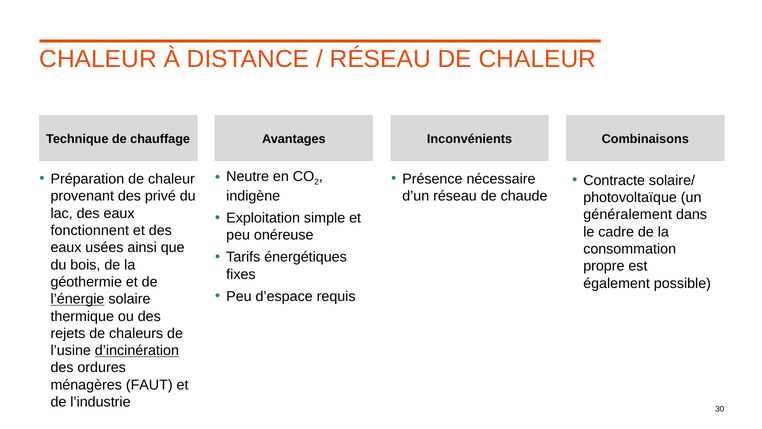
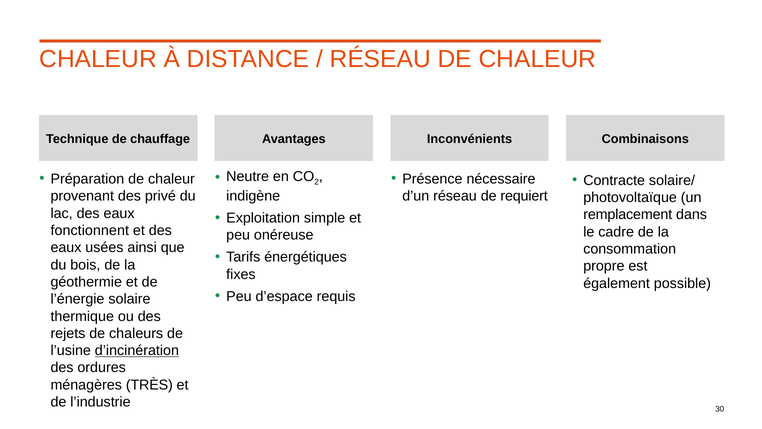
chaude: chaude -> requiert (524, 196)
généralement: généralement -> remplacement (628, 215)
l’énergie underline: present -> none (77, 299)
FAUT: FAUT -> TRÈS (149, 385)
